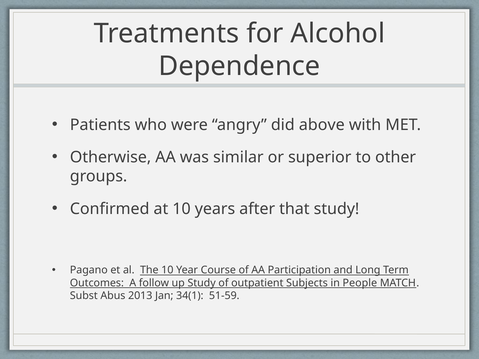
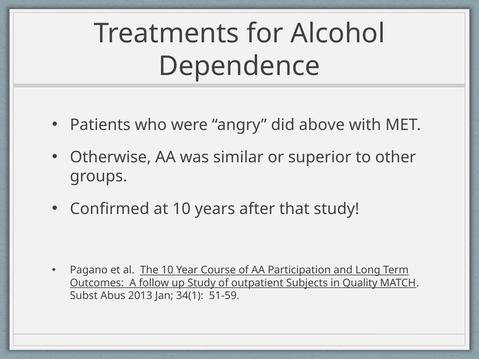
People: People -> Quality (360, 283)
